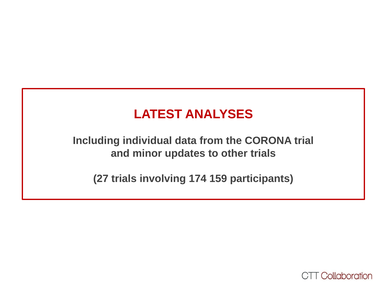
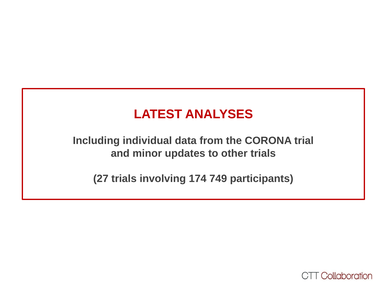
159: 159 -> 749 (218, 179)
